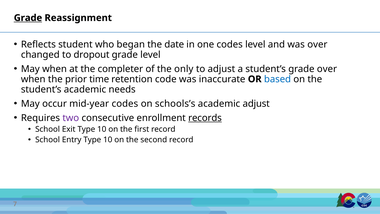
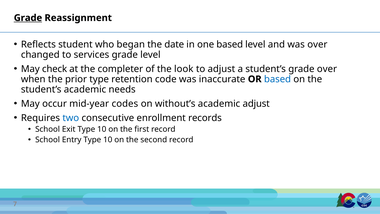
one codes: codes -> based (230, 44)
dropout: dropout -> services (91, 55)
May when: when -> check (55, 69)
only: only -> look (184, 69)
prior time: time -> type (99, 79)
schools’s: schools’s -> without’s (175, 104)
two colour: purple -> blue (71, 118)
records underline: present -> none (205, 118)
